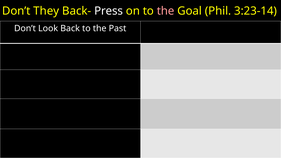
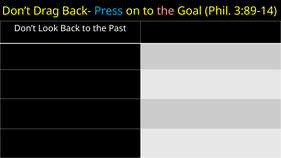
They: They -> Drag (46, 11)
Press colour: white -> light blue (109, 11)
3:23-14: 3:23-14 -> 3:89-14 (256, 11)
